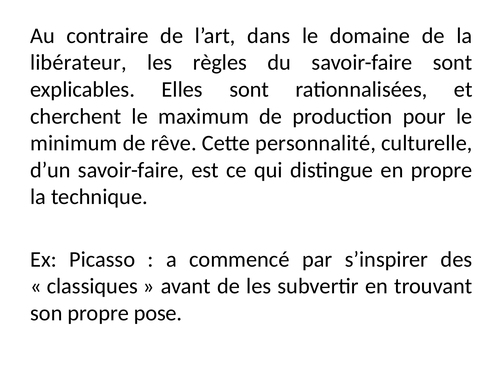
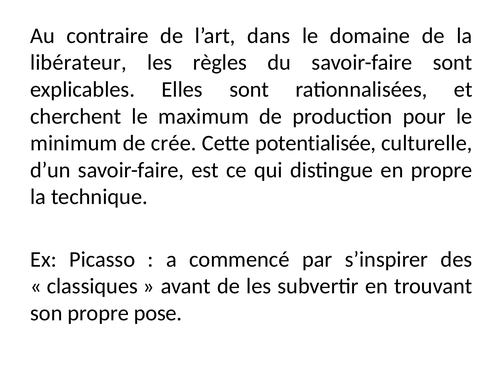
rêve: rêve -> crée (174, 143)
personnalité: personnalité -> potentialisée (316, 143)
